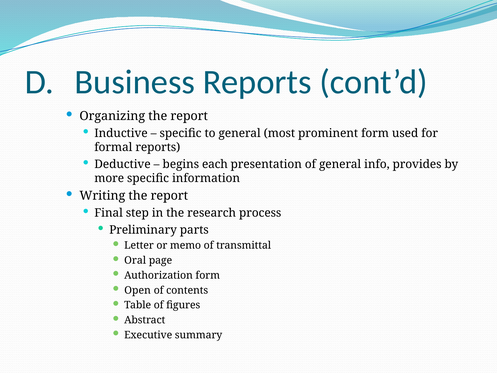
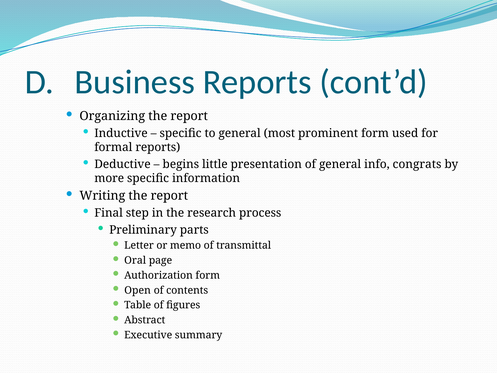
each: each -> little (215, 164)
provides: provides -> congrats (417, 164)
